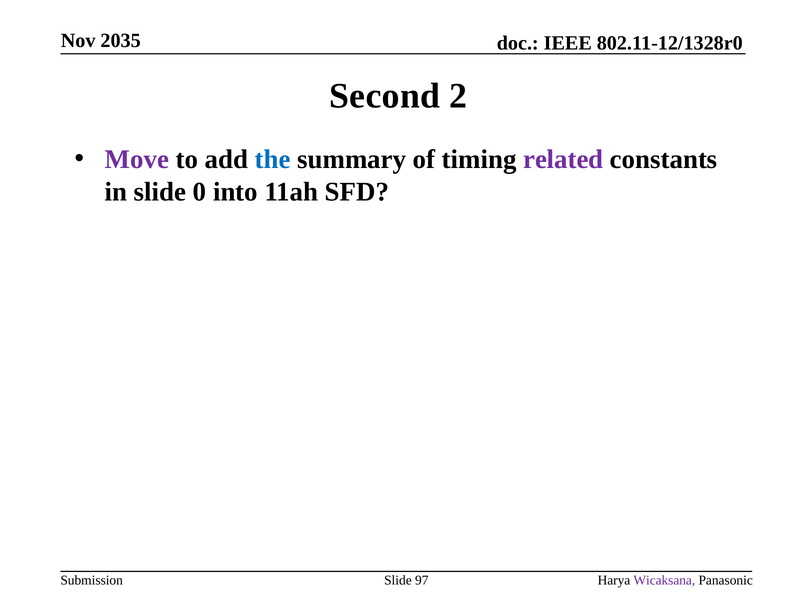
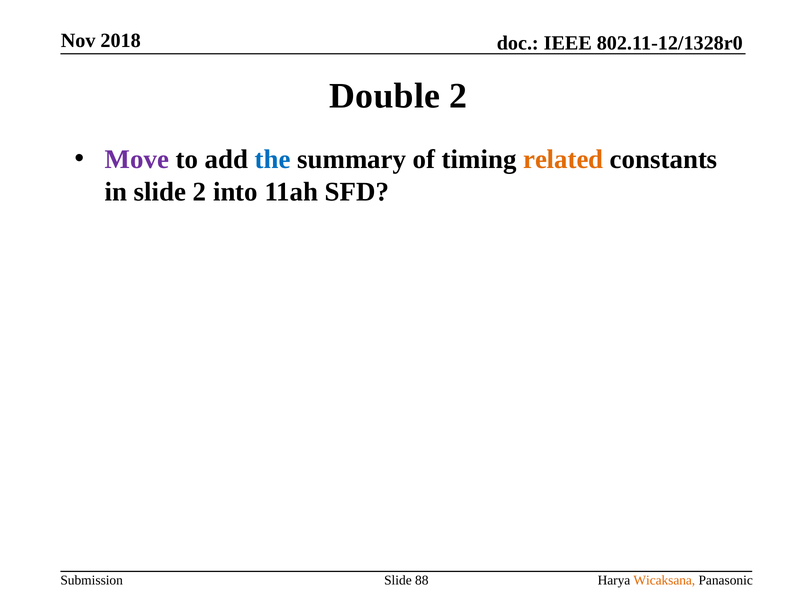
2035: 2035 -> 2018 (121, 41)
Second: Second -> Double (385, 96)
related colour: purple -> orange (563, 159)
slide 0: 0 -> 2 (200, 192)
97: 97 -> 88 (422, 580)
Wicaksana colour: purple -> orange (664, 580)
